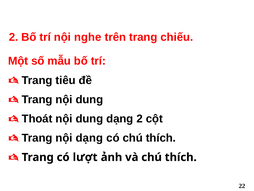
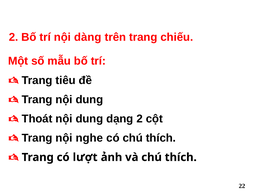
nghe: nghe -> dàng (88, 37)
nội dạng: dạng -> nghe (89, 138)
